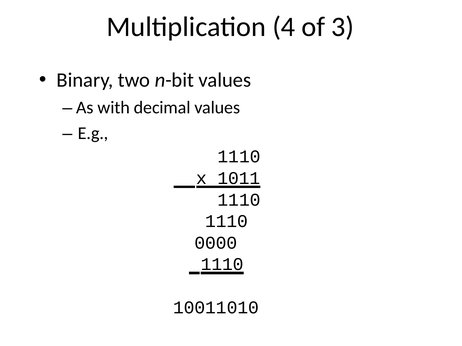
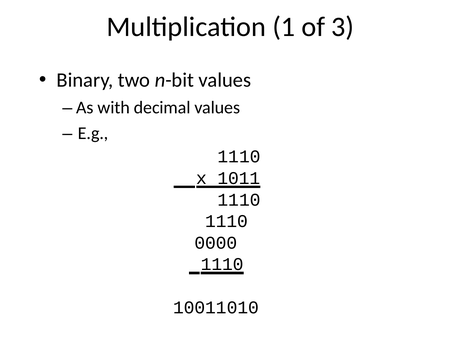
4: 4 -> 1 (284, 27)
